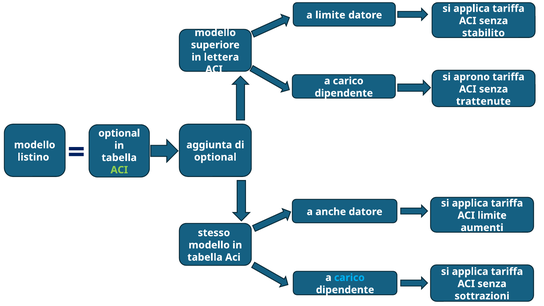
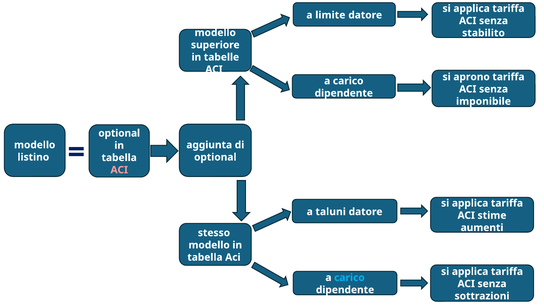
lettera: lettera -> tabelle (221, 57)
trattenute: trattenute -> imponibile (483, 101)
ACI colour: light green -> pink (119, 170)
anche: anche -> taluni (331, 212)
ACI limite: limite -> stime (492, 215)
